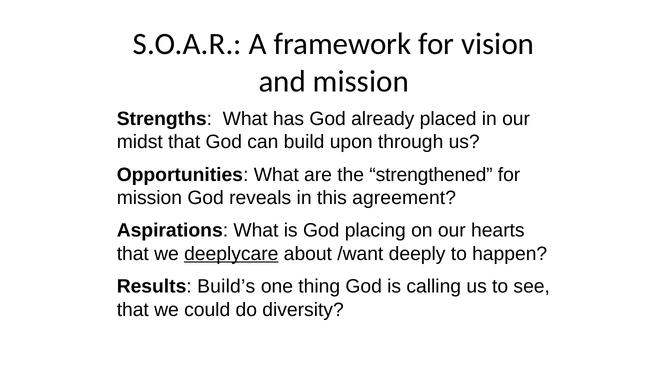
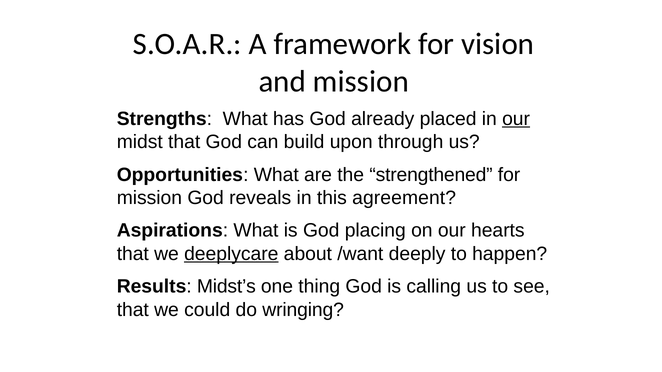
our underline: none -> present (516, 119)
Build’s: Build’s -> Midst’s (226, 287)
diversity: diversity -> wringing (303, 310)
